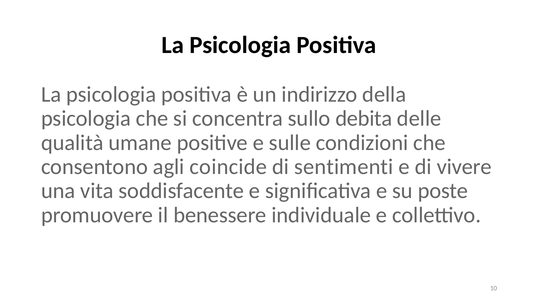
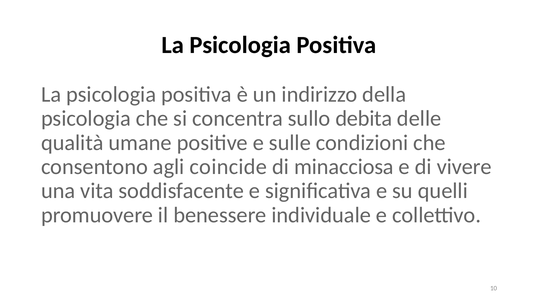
sentimenti: sentimenti -> minacciosa (344, 167)
poste: poste -> quelli (443, 191)
